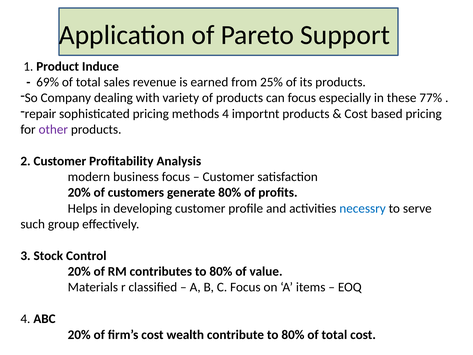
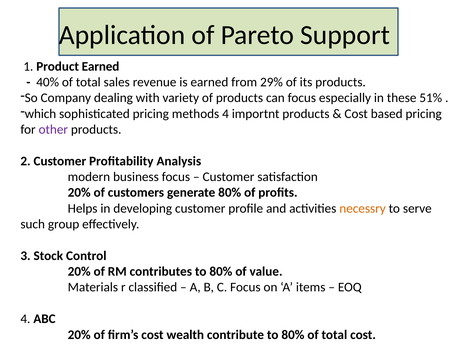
Product Induce: Induce -> Earned (101, 66)
69%: 69% -> 40% (48, 82)
25%: 25% -> 29% (271, 82)
77%: 77% -> 51% (431, 98)
repair: repair -> which (40, 114)
necessry colour: blue -> orange (363, 208)
